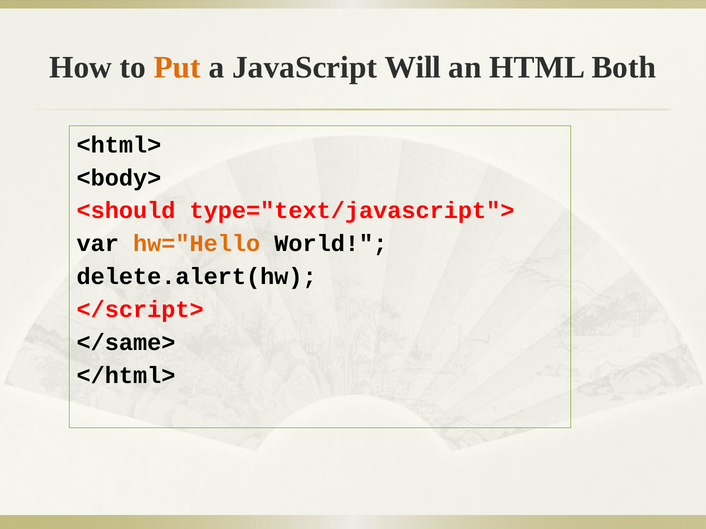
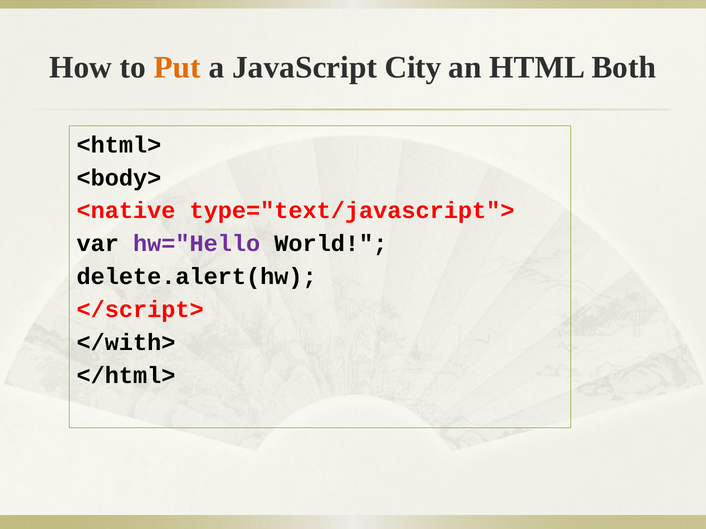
Will: Will -> City (413, 67)
<should: <should -> <native (126, 211)
hw="Hello colour: orange -> purple (197, 244)
</same>: </same> -> </with> (126, 343)
